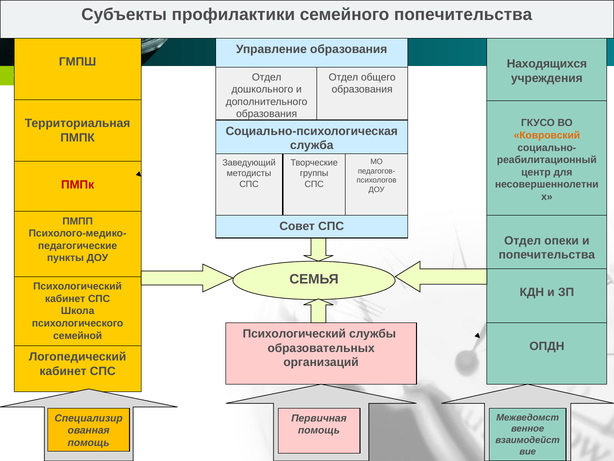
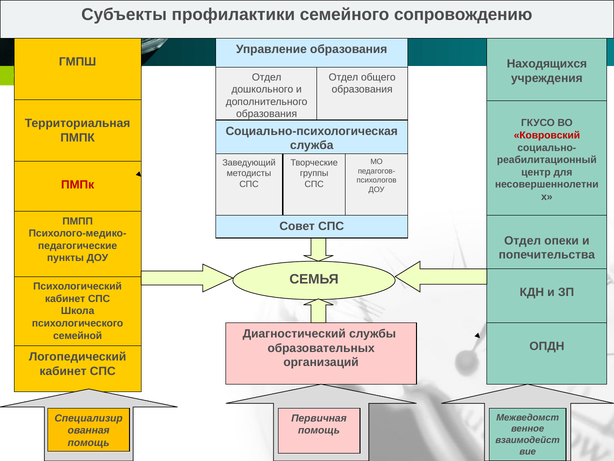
семейного попечительства: попечительства -> сопровождению (463, 15)
Ковровский colour: orange -> red (547, 135)
Психологический: Психологический -> Диагностический (294, 333)
